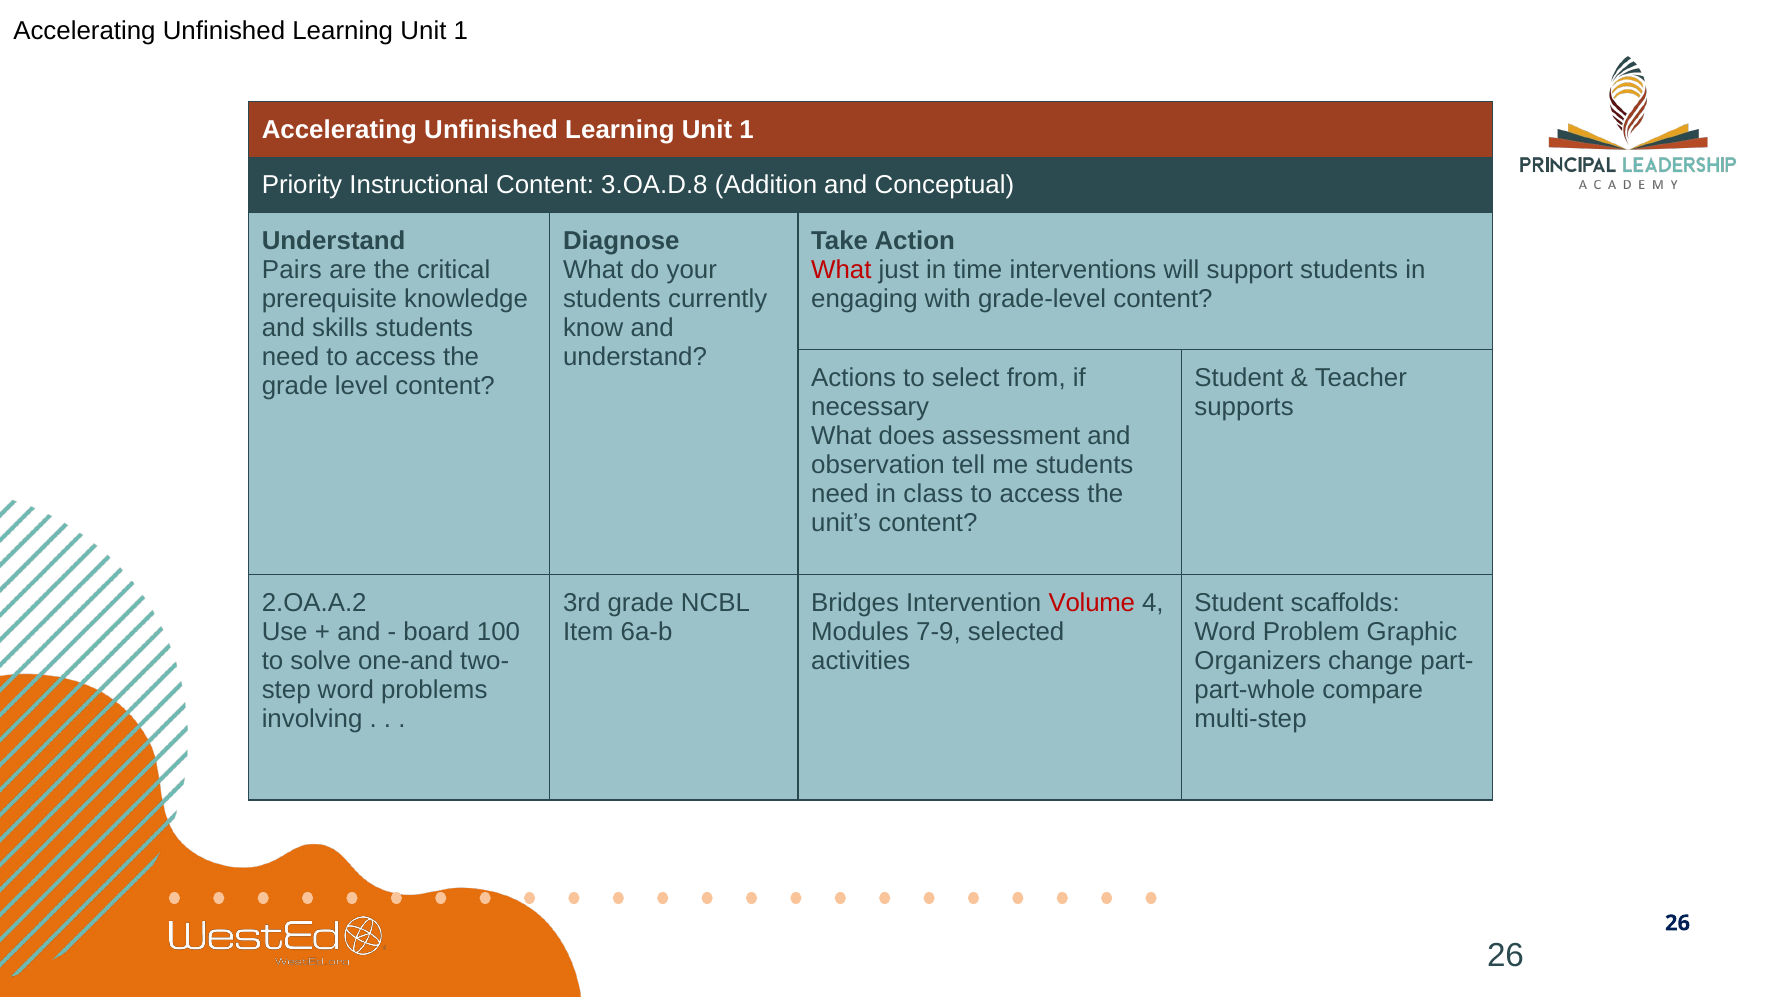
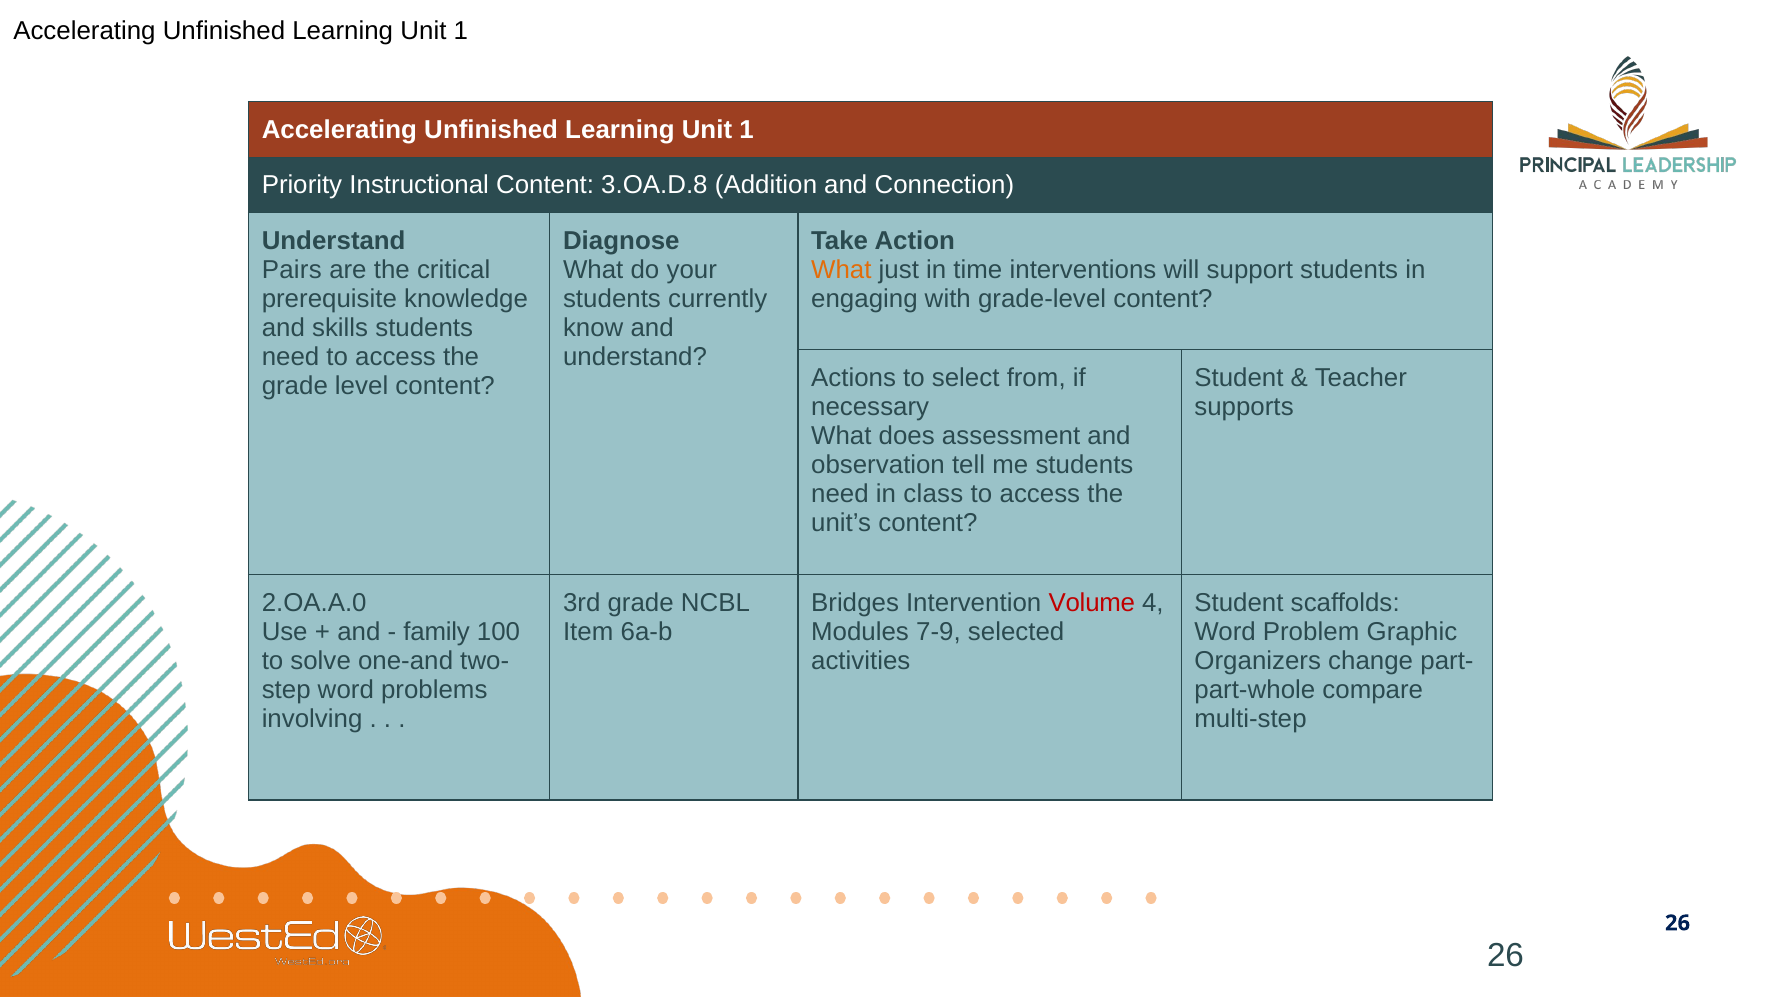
Conceptual: Conceptual -> Connection (944, 185)
What colour: red -> orange (841, 270)
2.OA.A.2: 2.OA.A.2 -> 2.OA.A.0 (314, 603)
board: board -> family (437, 632)
